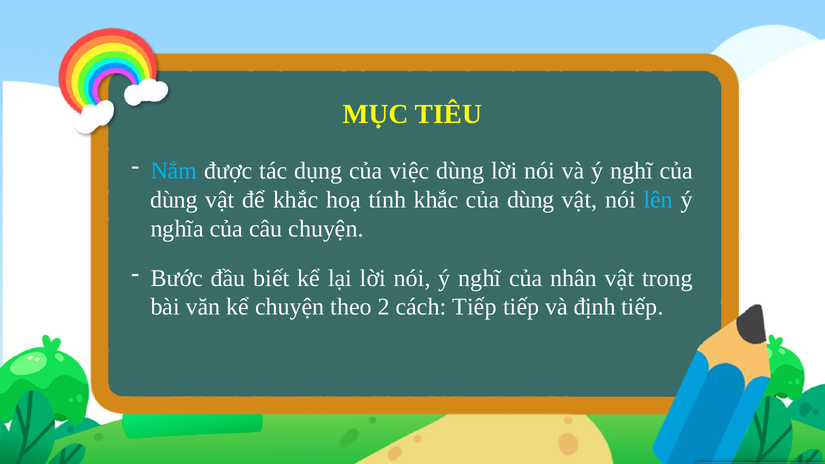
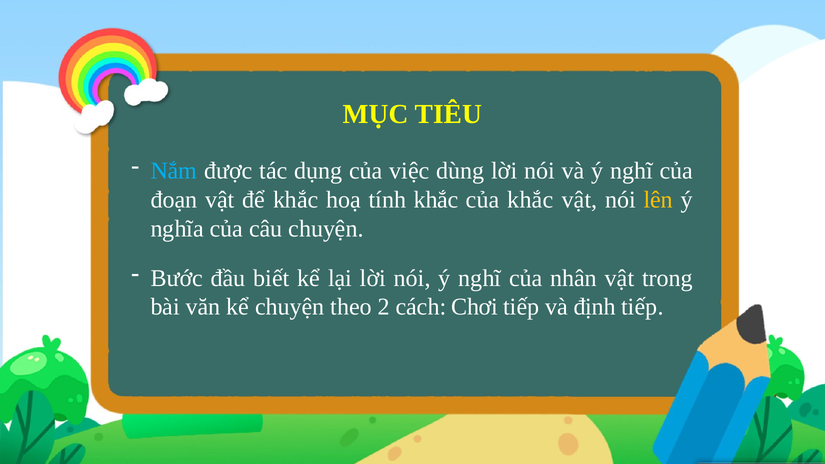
dùng: dùng -> đoạn (174, 200)
dùng: dùng -> khắc (530, 200)
lên colour: light blue -> yellow (658, 200)
cách Tiếp: Tiếp -> Chơi (475, 307)
